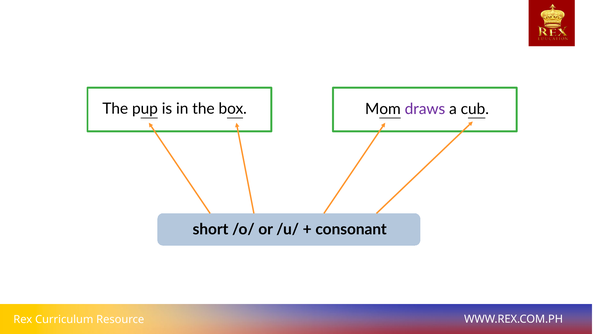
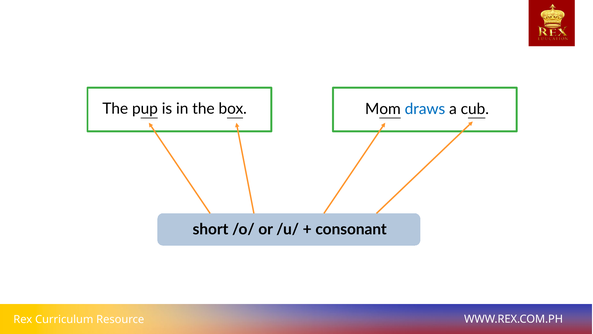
draws colour: purple -> blue (425, 109)
